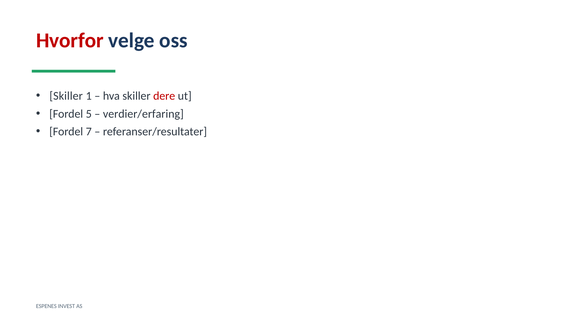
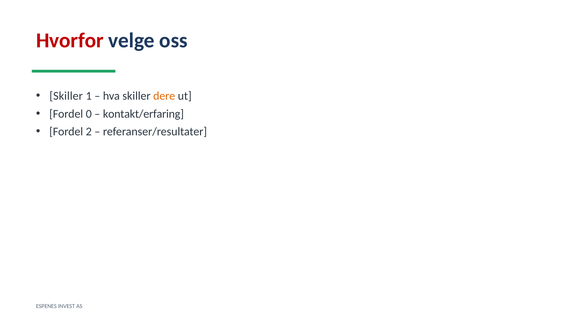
dere colour: red -> orange (164, 96)
5: 5 -> 0 (89, 114)
verdier/erfaring: verdier/erfaring -> kontakt/erfaring (143, 114)
7: 7 -> 2 (89, 131)
